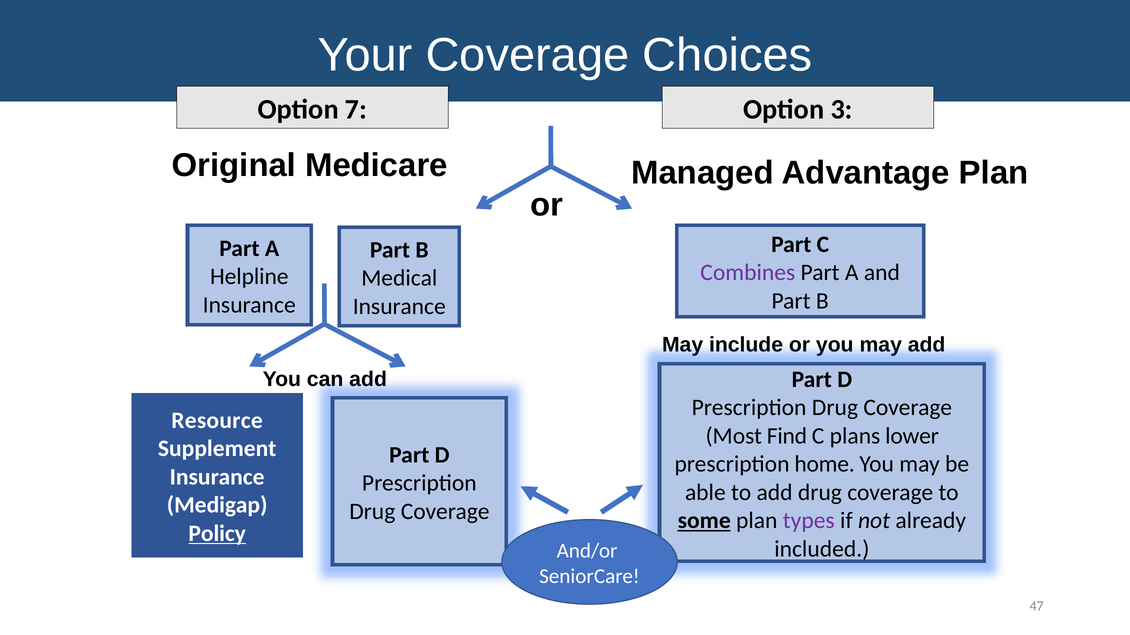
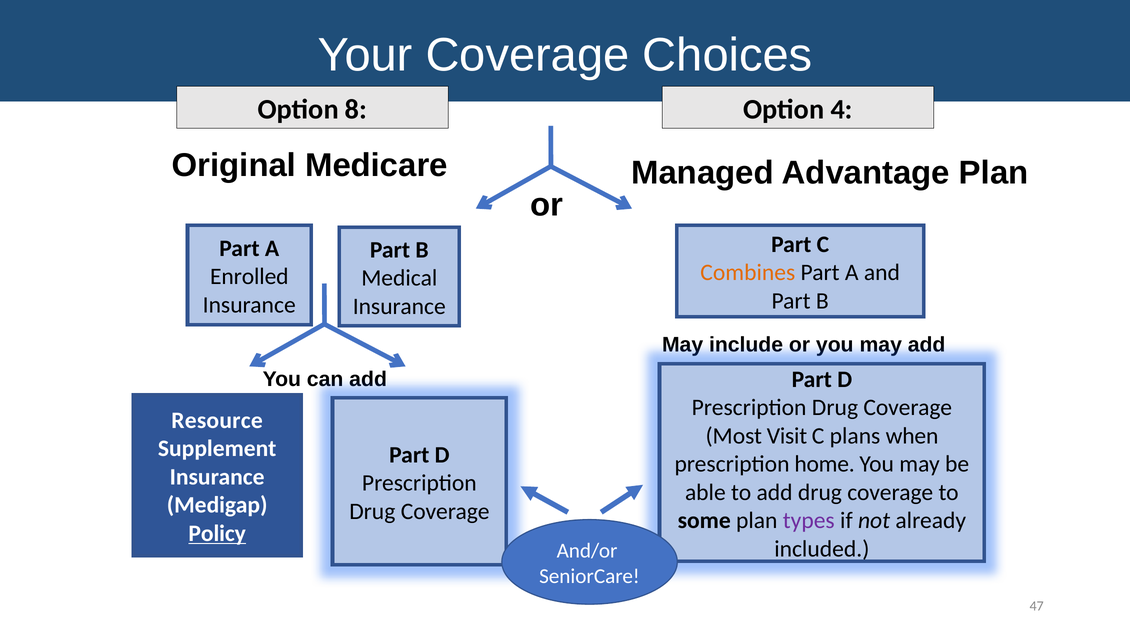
7: 7 -> 8 (356, 109)
3: 3 -> 4 (842, 109)
Combines colour: purple -> orange (748, 273)
Helpline: Helpline -> Enrolled (249, 277)
Find: Find -> Visit (787, 436)
lower: lower -> when (912, 436)
some underline: present -> none (704, 521)
